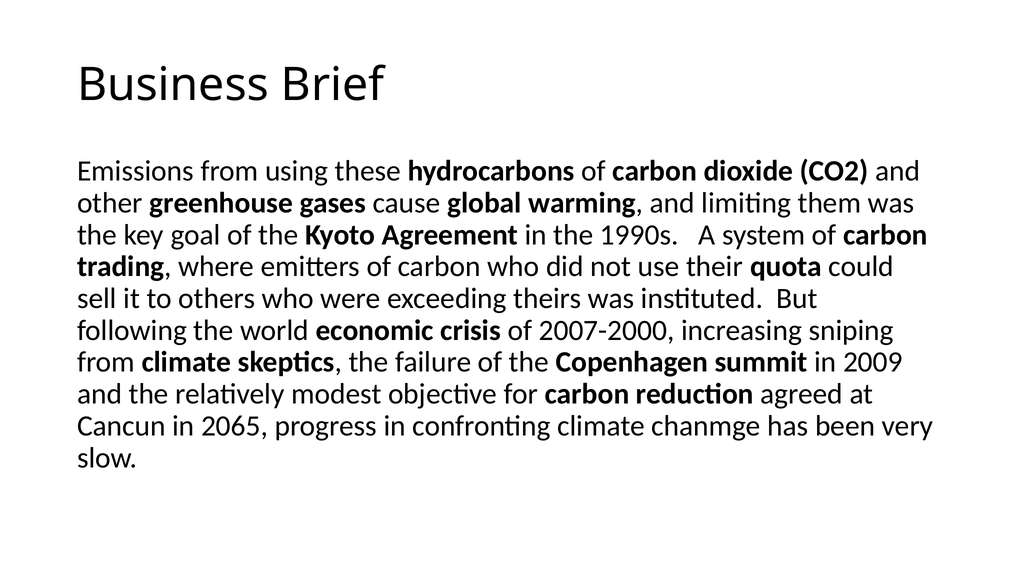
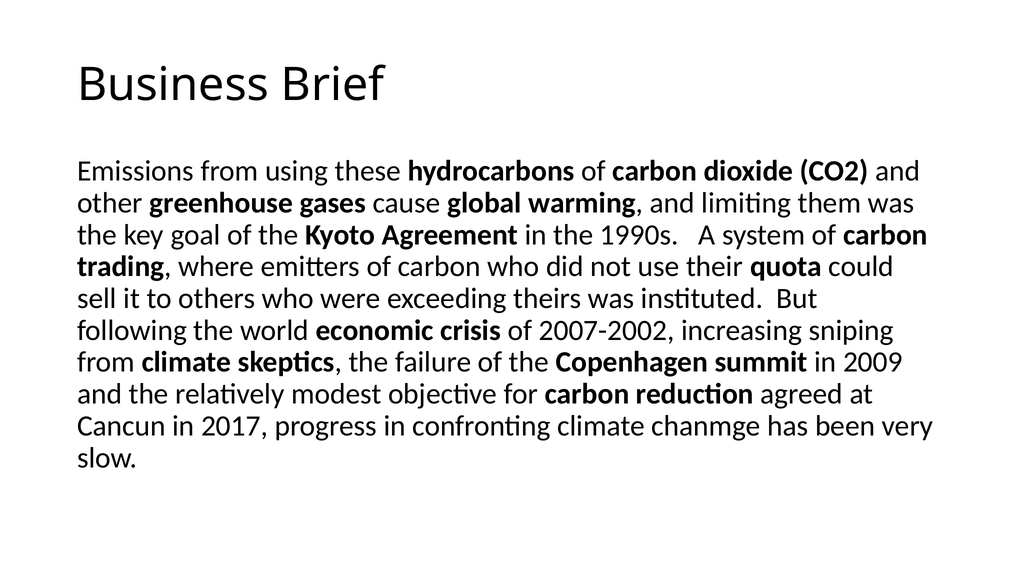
2007-2000: 2007-2000 -> 2007-2002 (607, 330)
2065: 2065 -> 2017 (235, 426)
